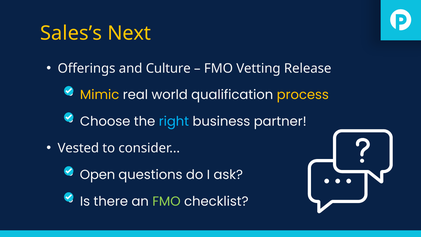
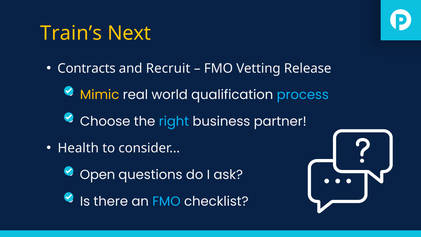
Sales’s: Sales’s -> Train’s (71, 33)
Offerings: Offerings -> Contracts (87, 68)
Culture: Culture -> Recruit (168, 68)
process colour: yellow -> light blue (303, 95)
Vested: Vested -> Health (78, 148)
FMO colour: light green -> light blue (166, 201)
